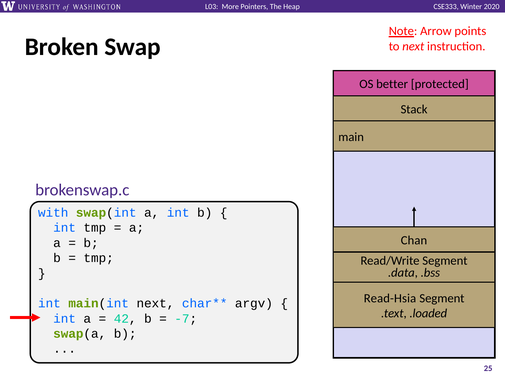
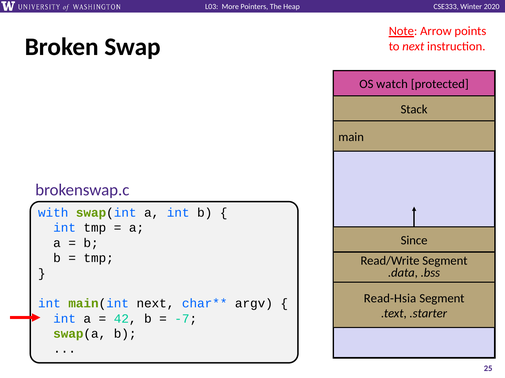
better: better -> watch (392, 84)
Chan: Chan -> Since (414, 241)
.loaded: .loaded -> .starter (428, 314)
